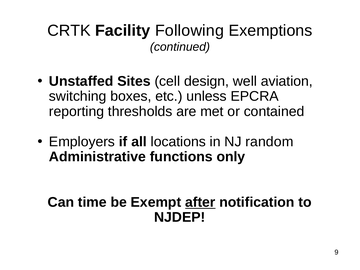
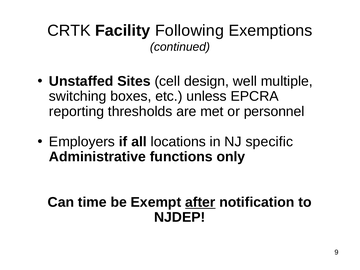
aviation: aviation -> multiple (287, 81)
contained: contained -> personnel (274, 111)
random: random -> specific (269, 142)
